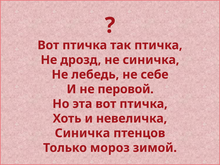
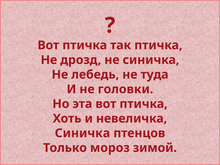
себе: себе -> туда (155, 75)
перовой: перовой -> головки (126, 89)
